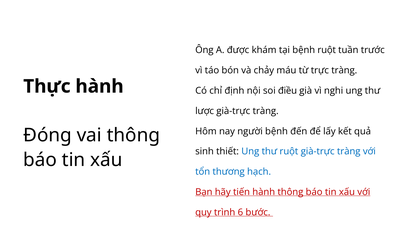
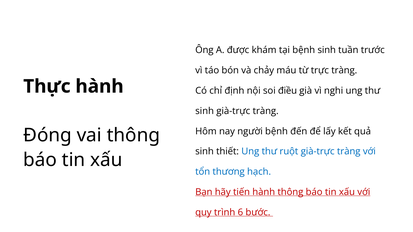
bệnh ruột: ruột -> sinh (327, 50)
lược: lược -> sinh (205, 111)
